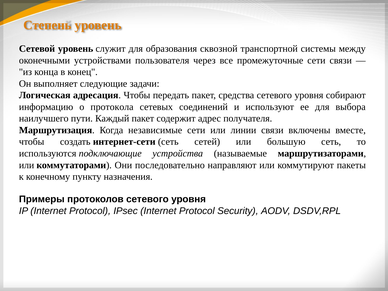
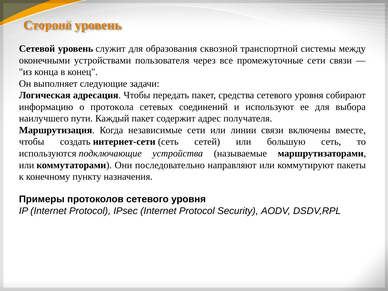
Степень: Степень -> Стороне (47, 25)
